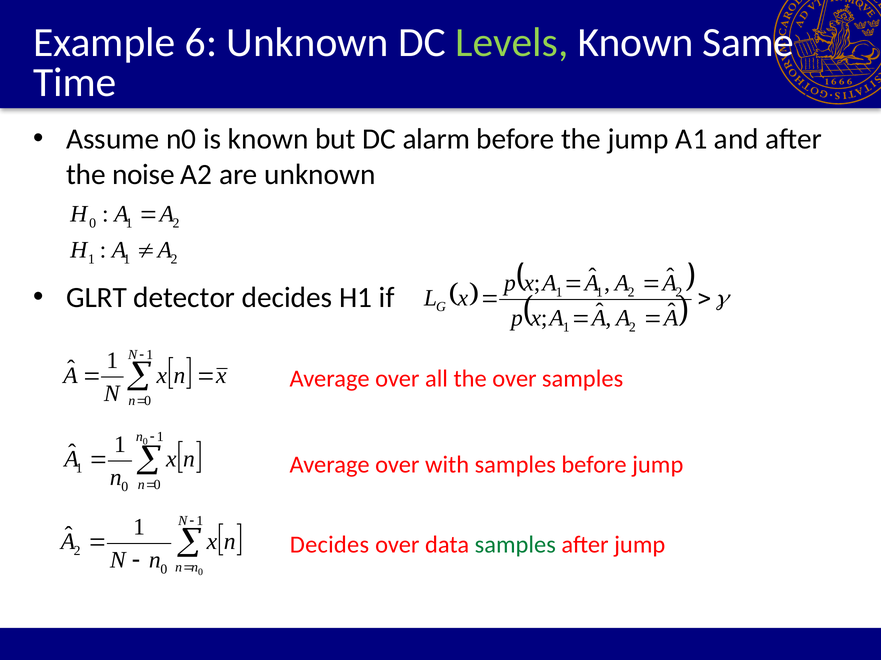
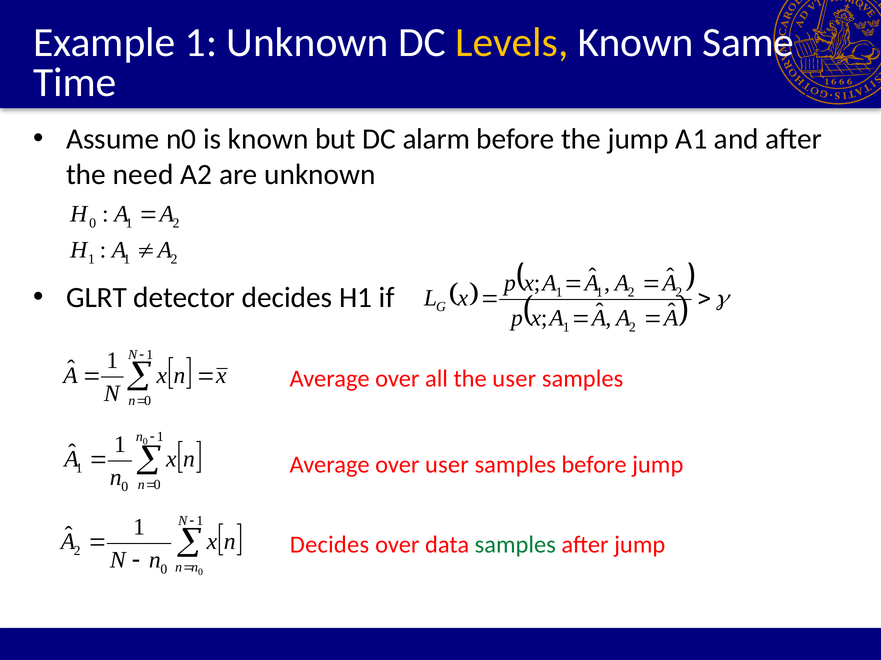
Example 6: 6 -> 1 (201, 43)
Levels colour: light green -> yellow (512, 43)
noise: noise -> need (143, 175)
the over: over -> user (514, 379)
over with: with -> user (447, 465)
